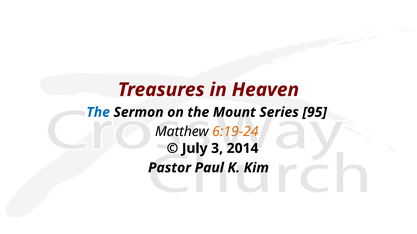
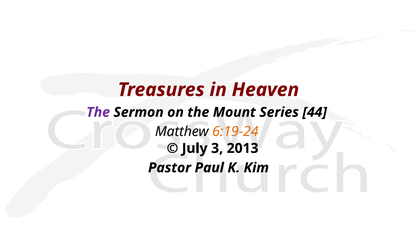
The colour: blue -> purple (98, 113)
95: 95 -> 44 (315, 113)
2014: 2014 -> 2013 (243, 149)
